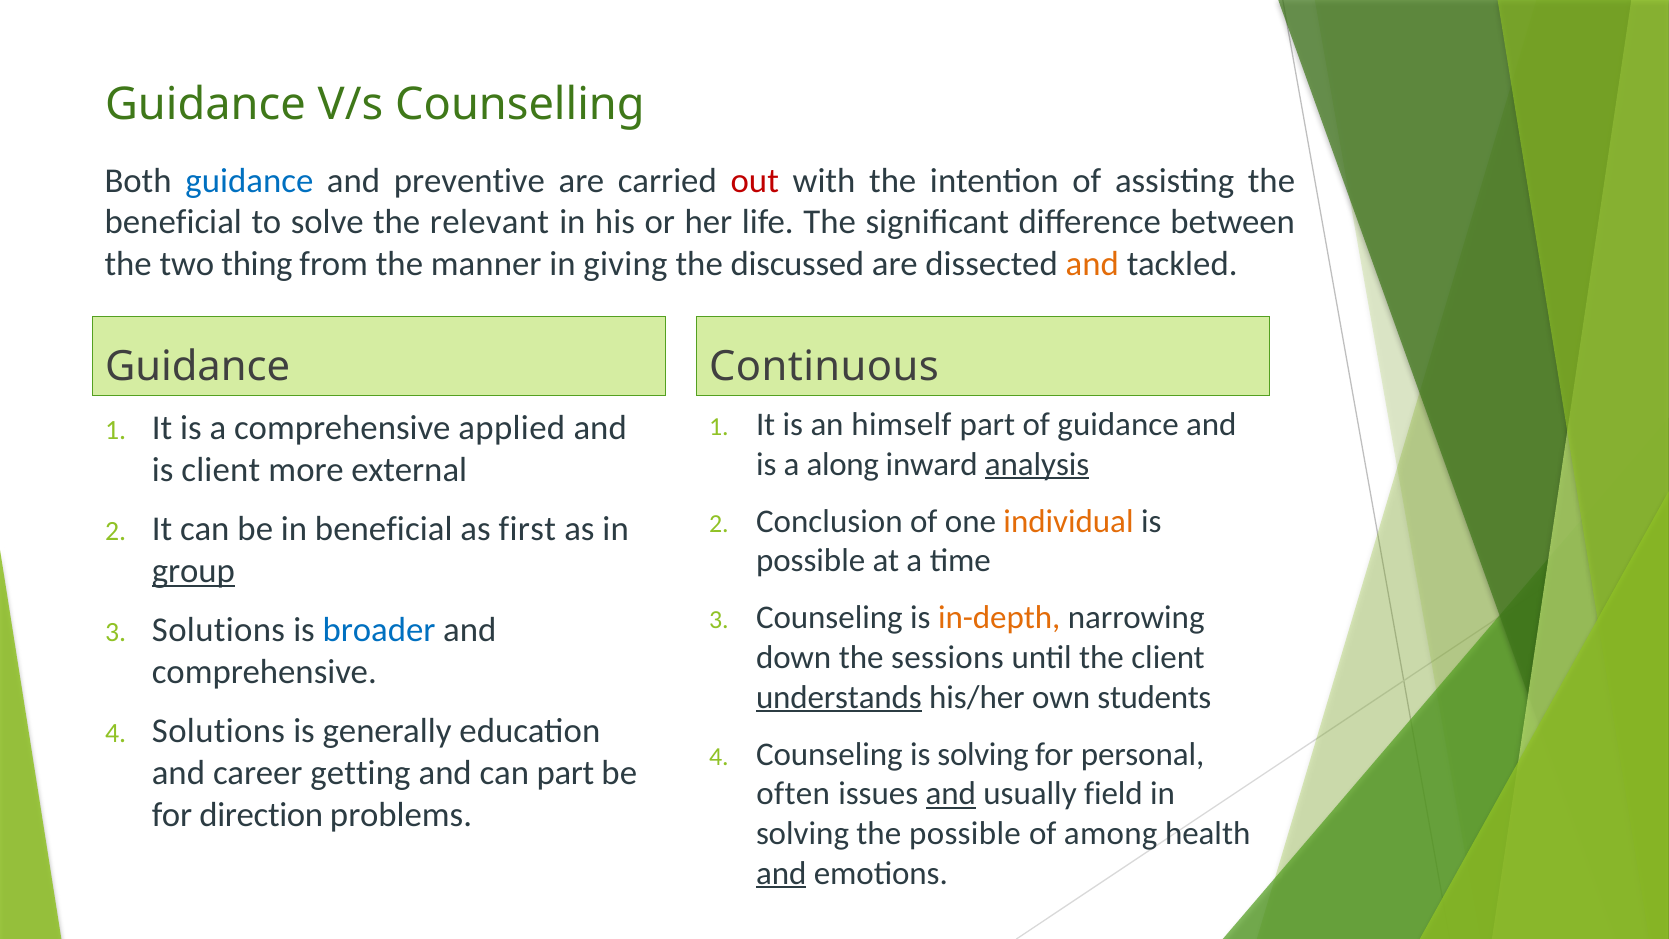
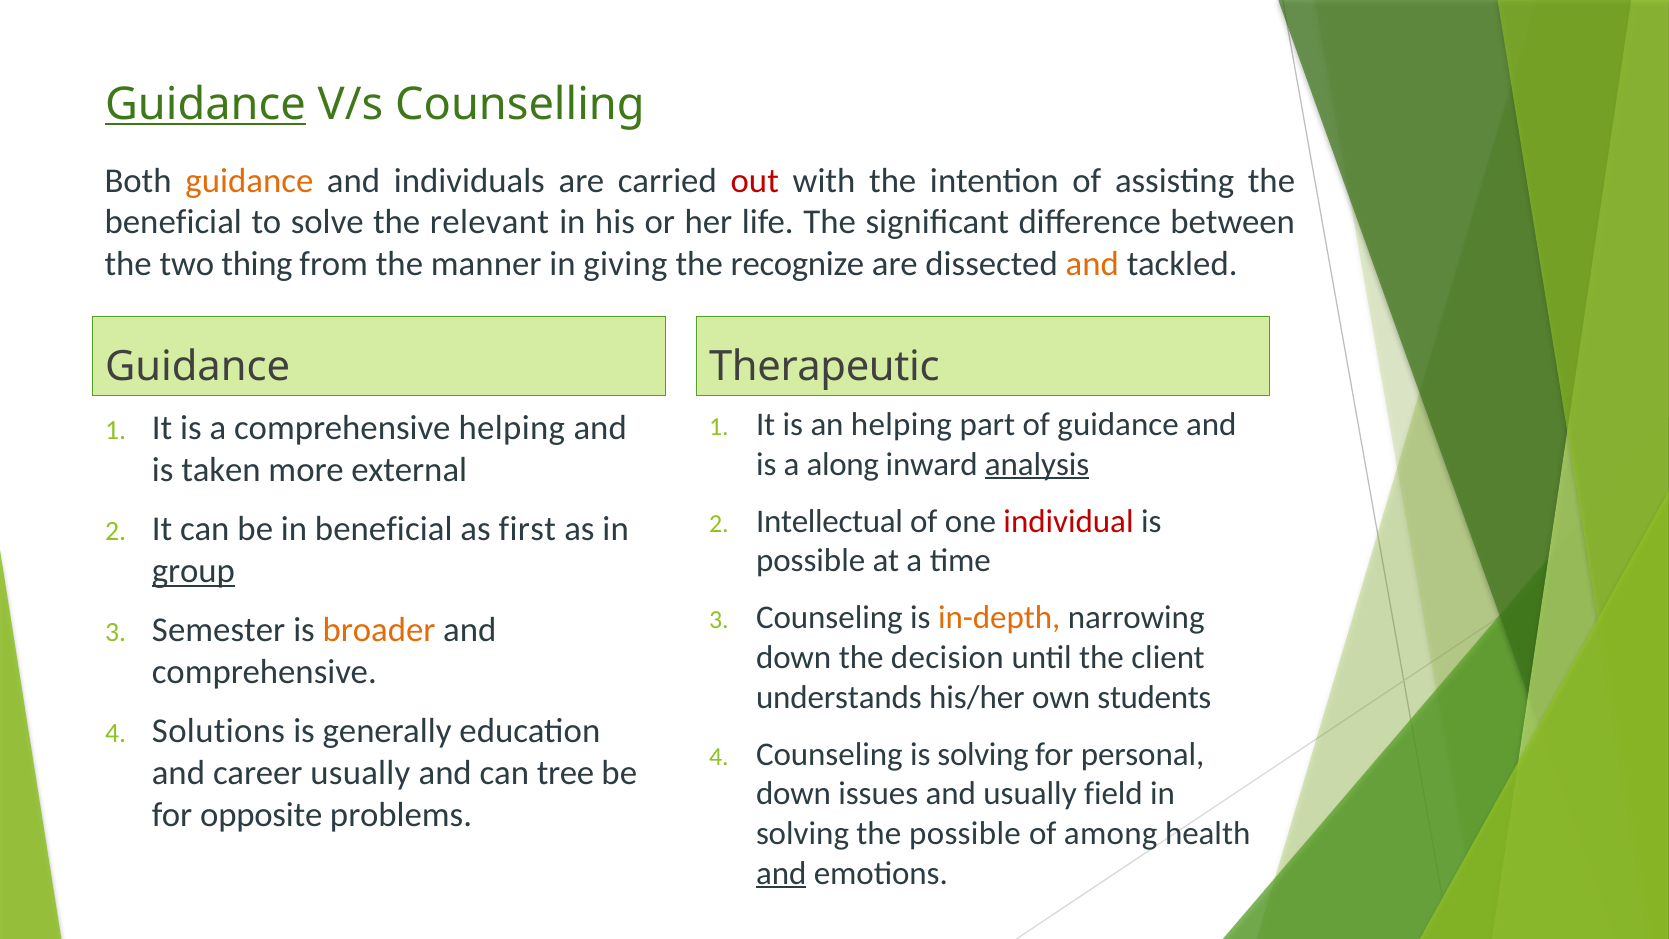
Guidance underline: none -> present (205, 105)
guidance colour: blue -> orange (249, 181)
preventive: preventive -> individuals (469, 181)
discussed: discussed -> recognize (797, 264)
Continuous: Continuous -> Therapeutic (824, 367)
an himself: himself -> helping (901, 425)
comprehensive applied: applied -> helping (512, 428)
is client: client -> taken (221, 470)
Conclusion: Conclusion -> Intellectual (830, 521)
individual colour: orange -> red (1069, 521)
Solutions: Solutions -> Semester (219, 630)
broader colour: blue -> orange (379, 630)
sessions: sessions -> decision (947, 657)
understands underline: present -> none (839, 697)
career getting: getting -> usually (360, 773)
can part: part -> tree (565, 773)
often: often -> down (794, 794)
and underline: present -> none (951, 794)
direction: direction -> opposite (261, 814)
